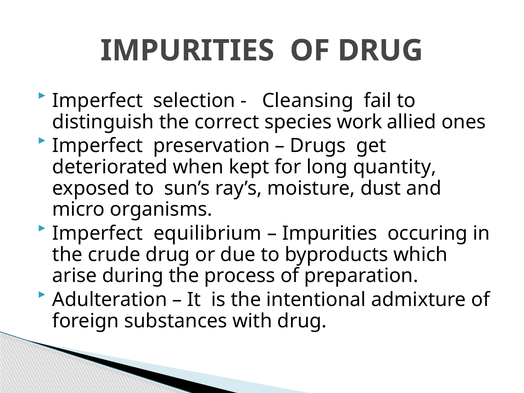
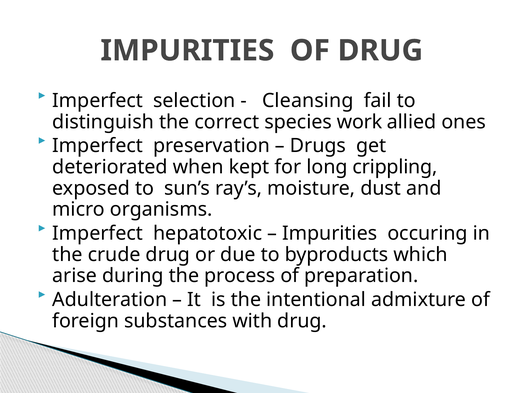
quantity: quantity -> crippling (395, 167)
equilibrium: equilibrium -> hepatotoxic (208, 233)
